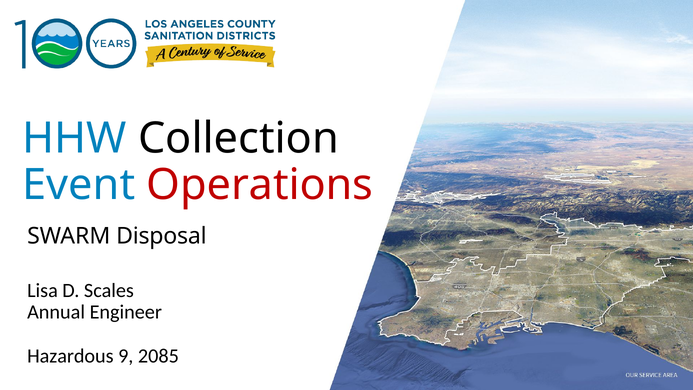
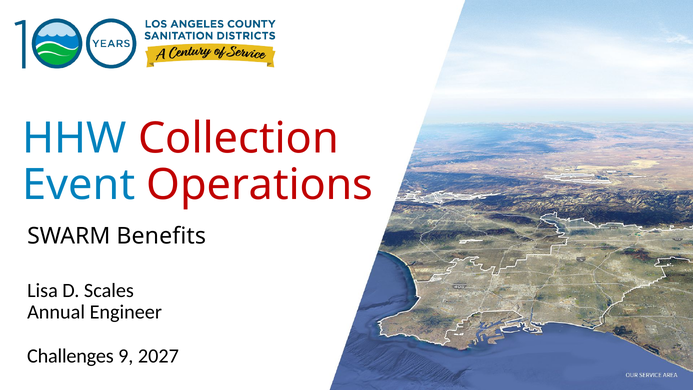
Collection colour: black -> red (238, 138)
Disposal: Disposal -> Benefits (161, 236)
Hazardous: Hazardous -> Challenges (70, 356)
2085: 2085 -> 2027 (158, 356)
